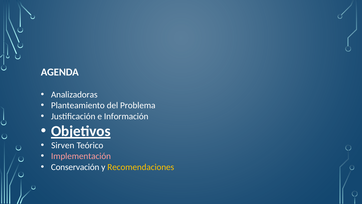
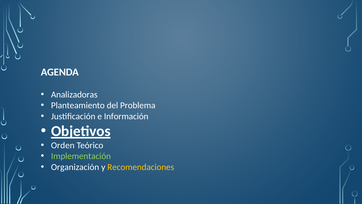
Sirven: Sirven -> Orden (63, 145)
Implementación colour: pink -> light green (81, 156)
Conservación: Conservación -> Organización (75, 167)
